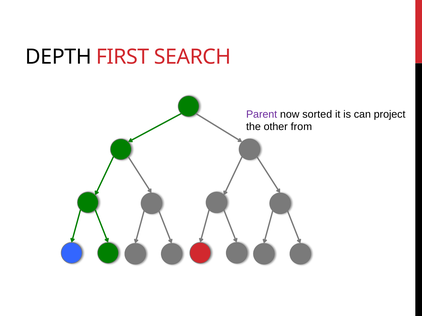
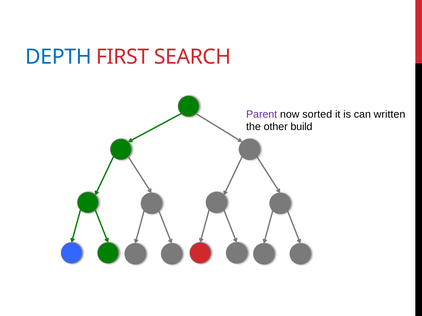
DEPTH colour: black -> blue (58, 57)
project: project -> written (390, 114)
from: from -> build (301, 127)
